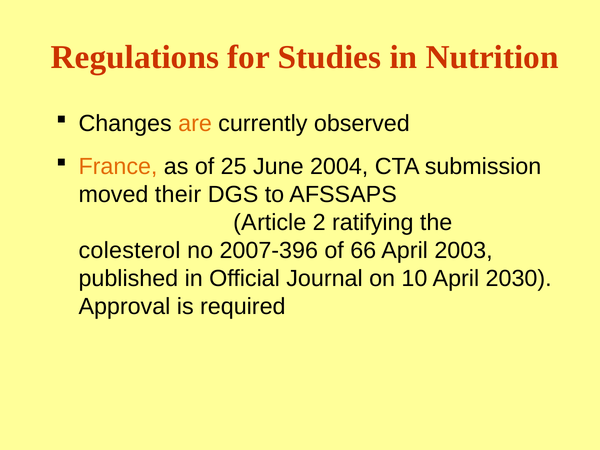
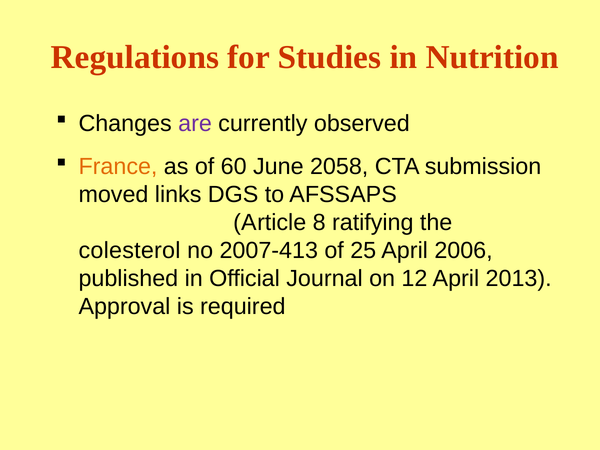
are colour: orange -> purple (195, 124)
25: 25 -> 60 (234, 167)
2004: 2004 -> 2058 (339, 167)
their: their -> links (178, 195)
2: 2 -> 8 (319, 223)
2007-396: 2007-396 -> 2007-413 (269, 251)
66: 66 -> 25 (363, 251)
2003: 2003 -> 2006 (464, 251)
10: 10 -> 12 (414, 279)
2030: 2030 -> 2013 (519, 279)
